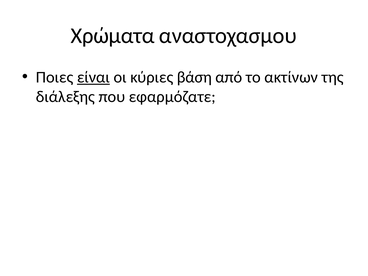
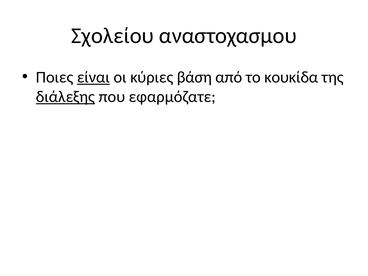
Χρώματα: Χρώματα -> Σχολείου (112, 36)
ακτίνων: ακτίνων -> κουκίδα (291, 77)
διάλεξης underline: none -> present (65, 97)
